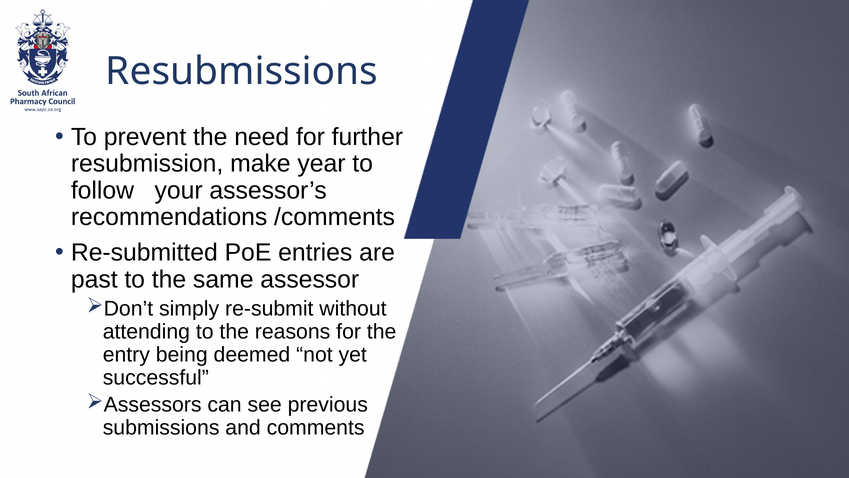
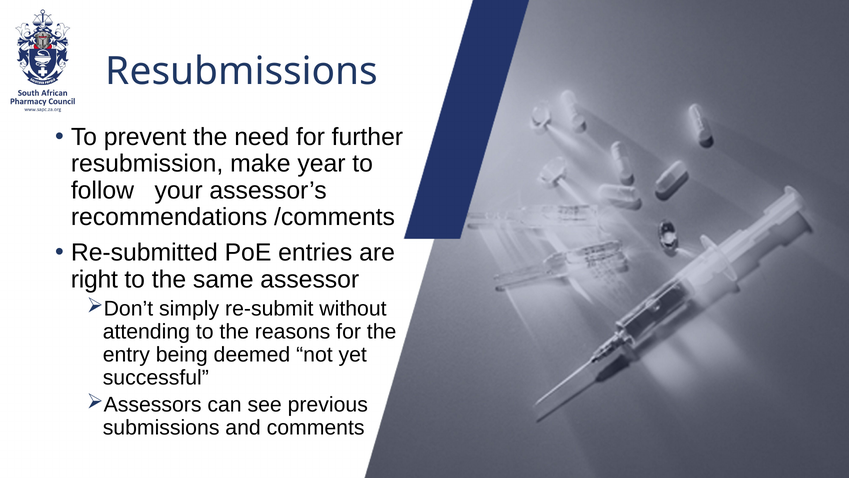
past: past -> right (94, 279)
